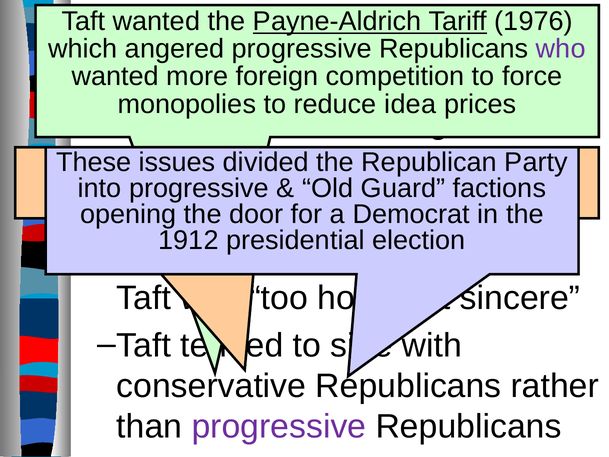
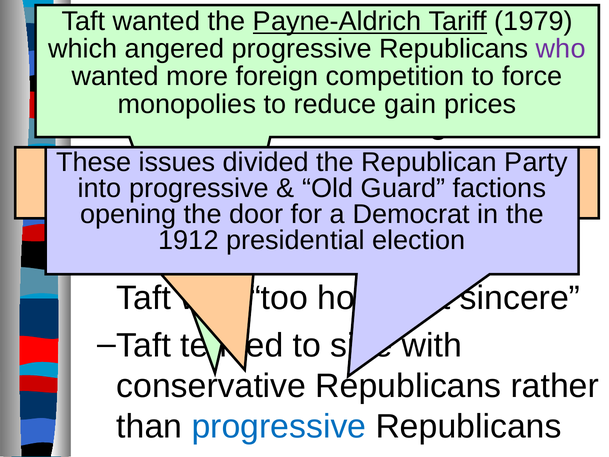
1976: 1976 -> 1979 (534, 21)
idea: idea -> gain (410, 104)
progressive colour: purple -> blue (279, 427)
